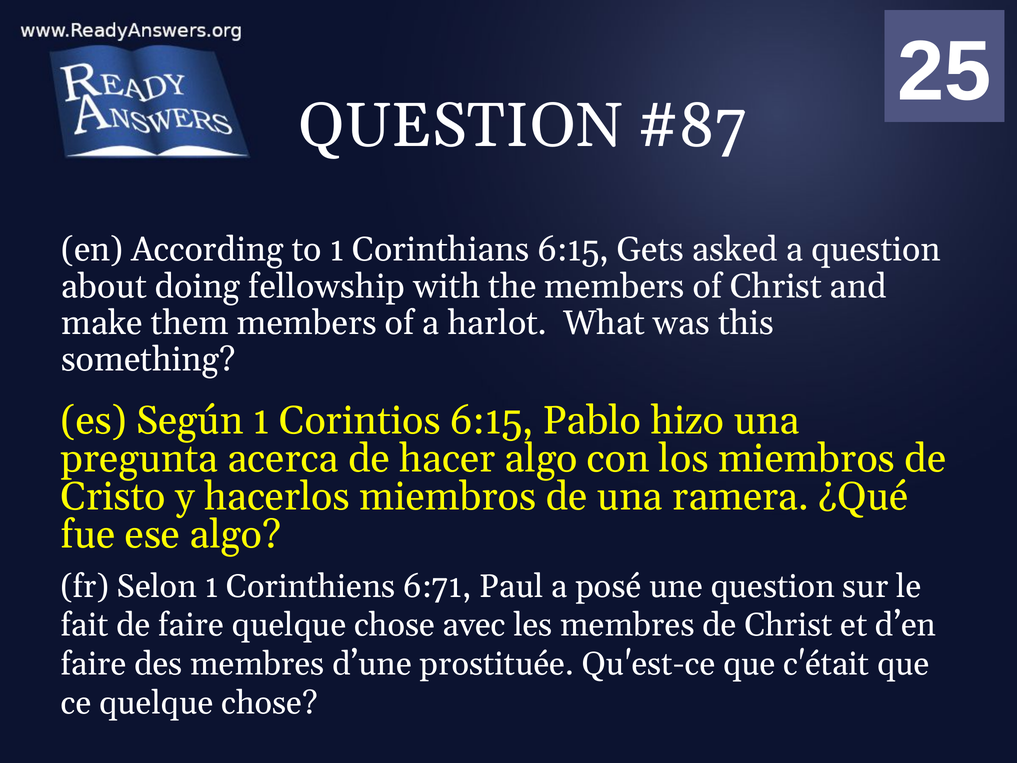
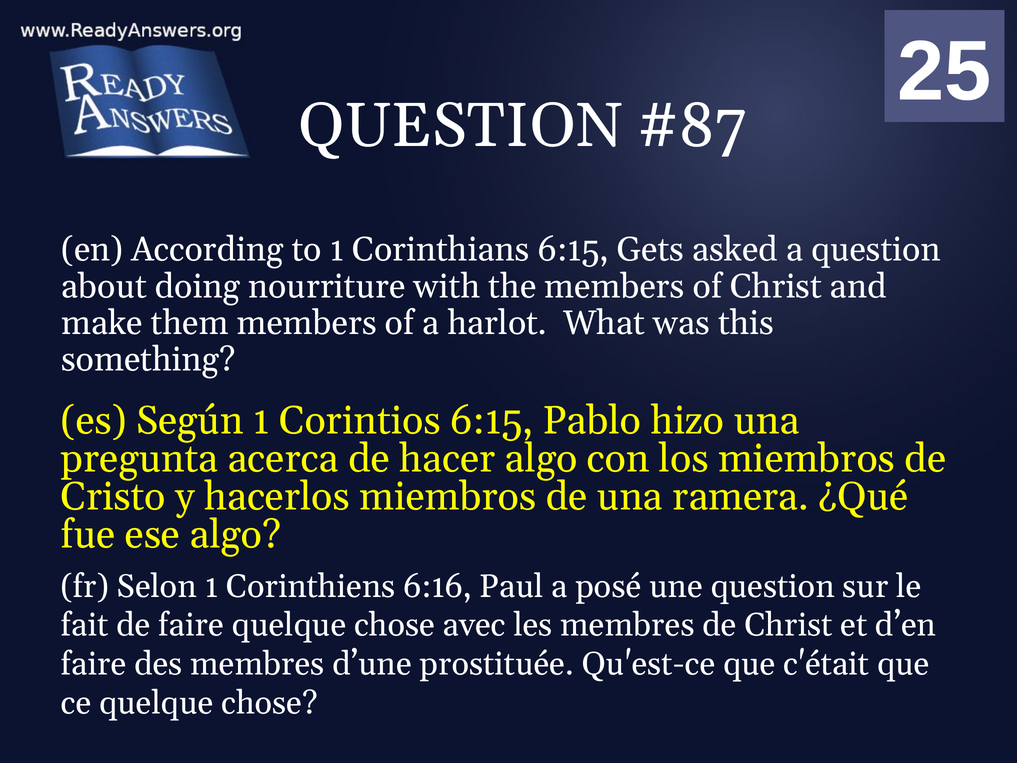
fellowship: fellowship -> nourriture (327, 286)
6:71: 6:71 -> 6:16 (437, 586)
